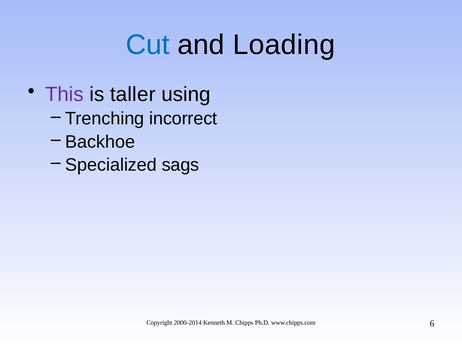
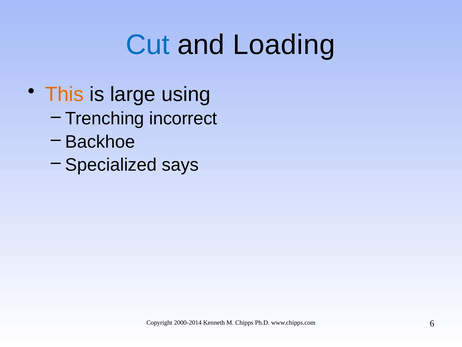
This colour: purple -> orange (64, 94)
taller: taller -> large (133, 94)
sags: sags -> says (180, 165)
